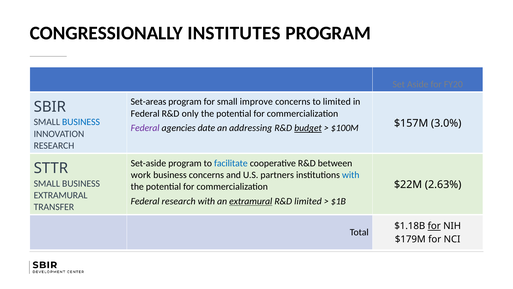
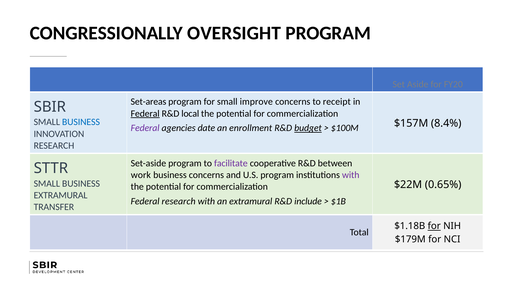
INSTITUTES: INSTITUTES -> OVERSIGHT (234, 33)
to limited: limited -> receipt (337, 102)
Federal underline: none -> present (145, 113)
only: only -> local (190, 113)
addressing: addressing -> enrollment (251, 128)
3.0%: 3.0% -> 8.4% (446, 123)
facilitate colour: blue -> purple (231, 163)
U.S partners: partners -> program (277, 175)
with colour: blue -> purple (351, 175)
2.63%: 2.63% -> 0.65% (443, 184)
extramural underline: present -> none (251, 201)
R&D limited: limited -> include (308, 201)
